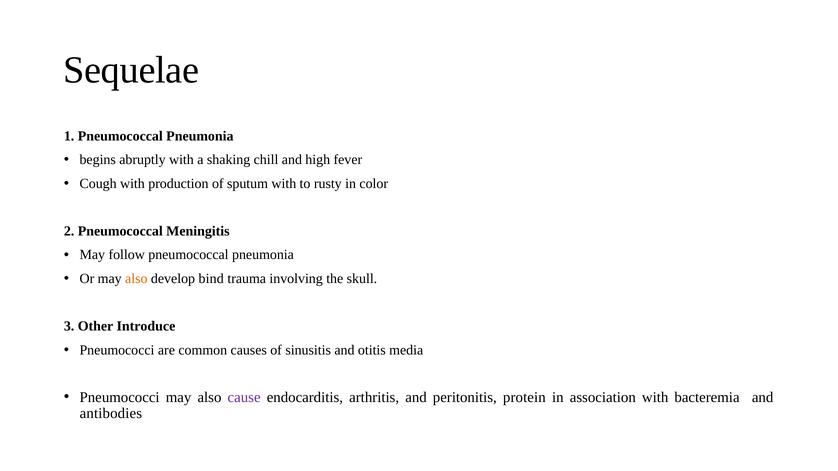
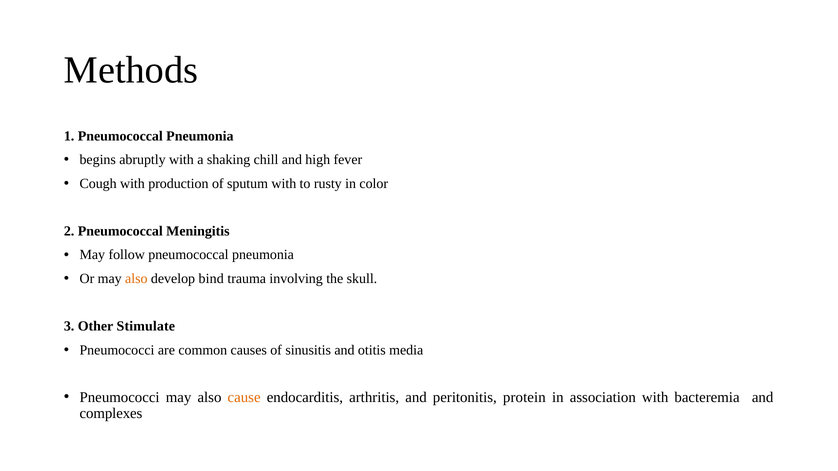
Sequelae: Sequelae -> Methods (131, 70)
Introduce: Introduce -> Stimulate (146, 326)
cause colour: purple -> orange (244, 397)
antibodies: antibodies -> complexes (111, 413)
